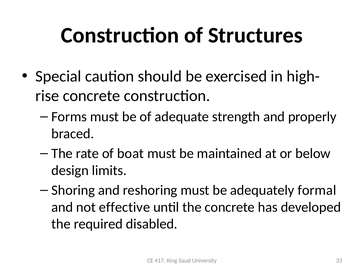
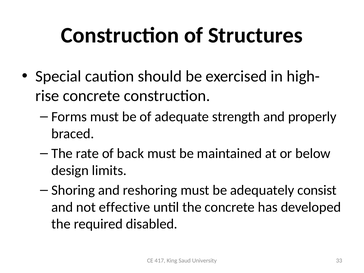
boat: boat -> back (130, 153)
formal: formal -> consist (317, 190)
